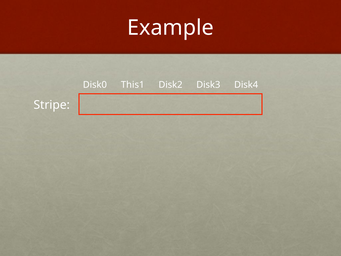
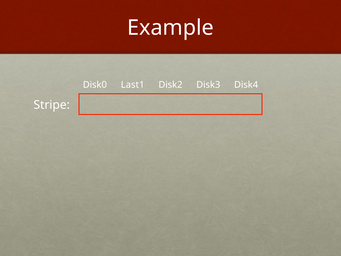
This1: This1 -> Last1 (133, 85)
